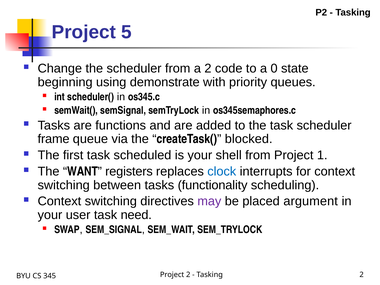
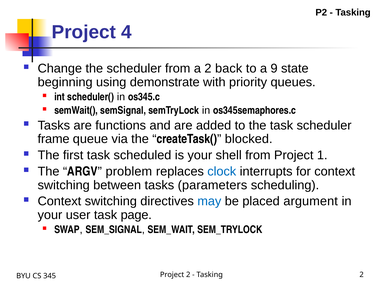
5: 5 -> 4 (127, 32)
code: code -> back (229, 68)
0: 0 -> 9 (274, 68)
WANT: WANT -> ARGV (82, 171)
registers: registers -> problem (129, 171)
functionality: functionality -> parameters (212, 185)
may colour: purple -> blue (209, 201)
need: need -> page (136, 215)
